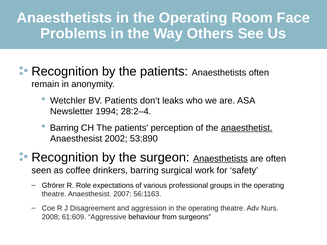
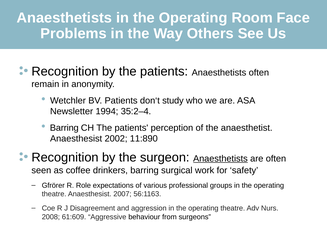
leaks: leaks -> study (173, 101)
28:2–4: 28:2–4 -> 35:2–4 (136, 112)
anaesthetist underline: present -> none (247, 128)
53:890: 53:890 -> 11:890 (144, 139)
